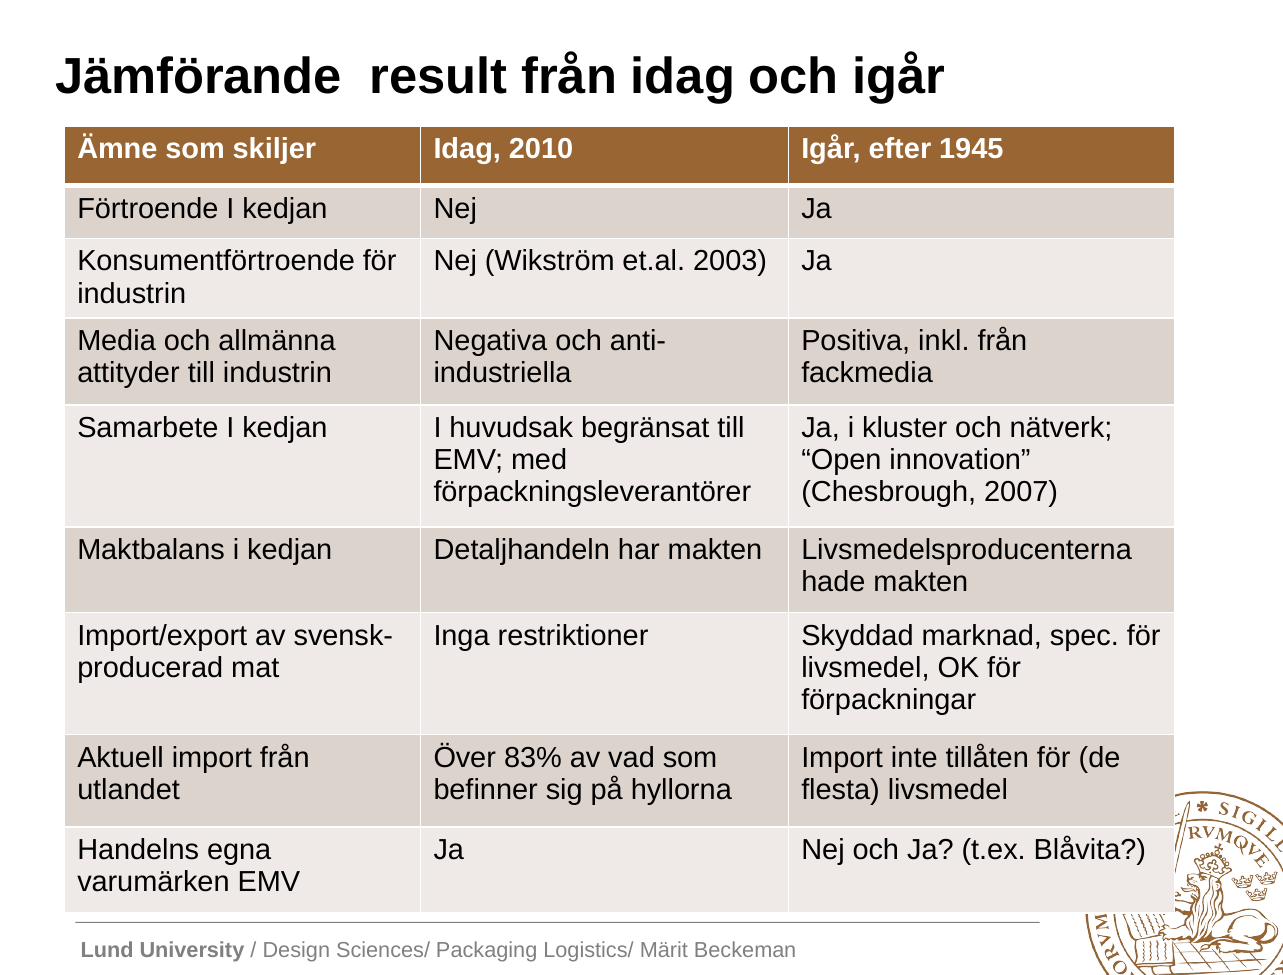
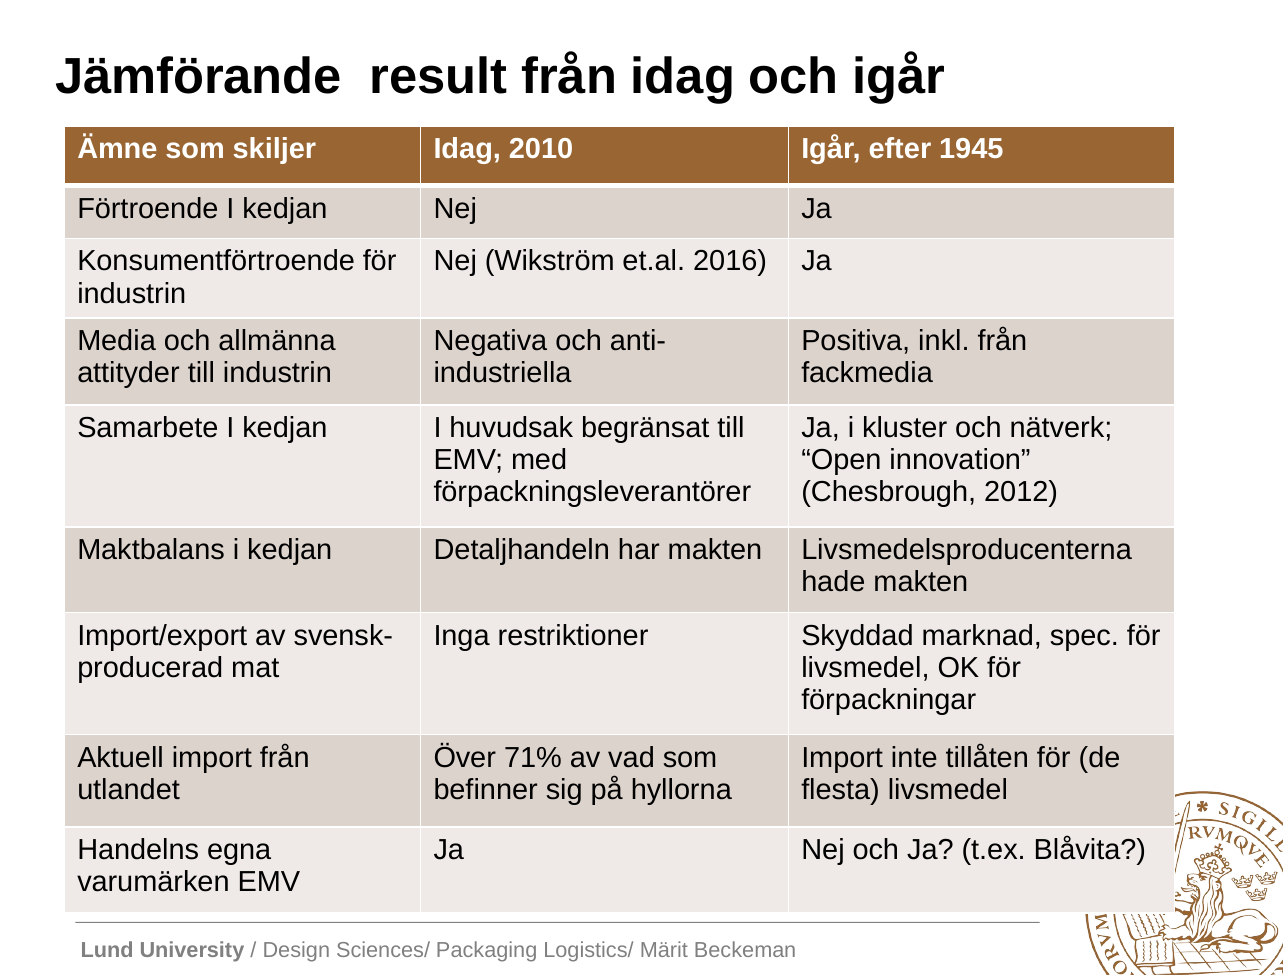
2003: 2003 -> 2016 (730, 261)
2007: 2007 -> 2012 (1021, 492)
83%: 83% -> 71% (533, 758)
